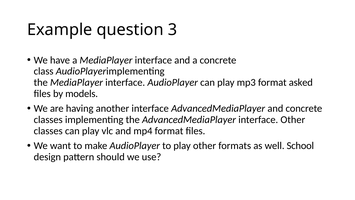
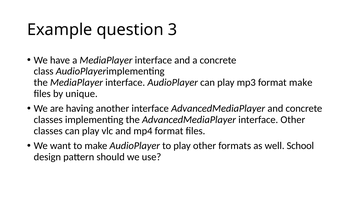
format asked: asked -> make (301, 82)
models: models -> unique (82, 93)
